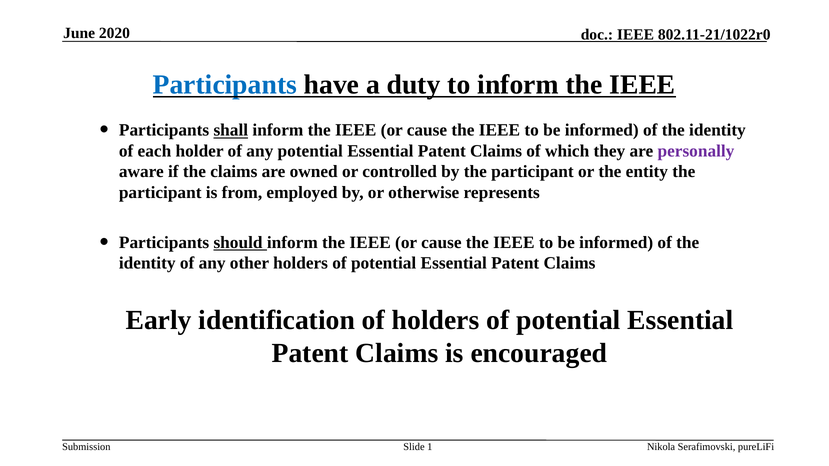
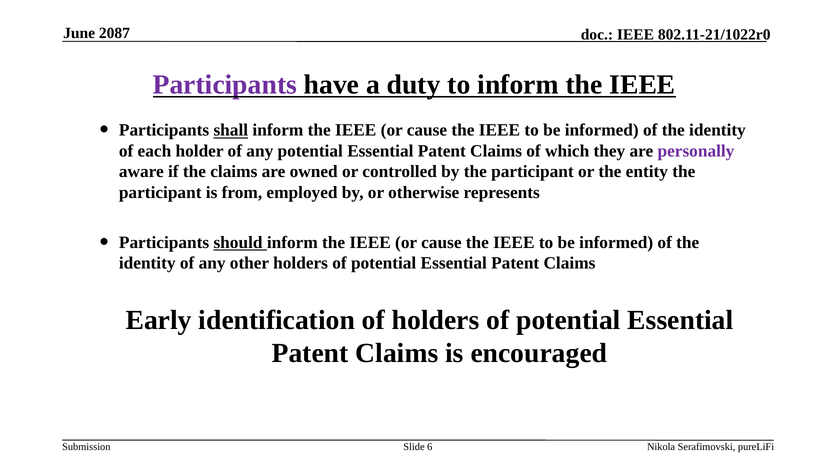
2020: 2020 -> 2087 (114, 33)
Participants colour: blue -> purple (225, 85)
1: 1 -> 6 (430, 447)
